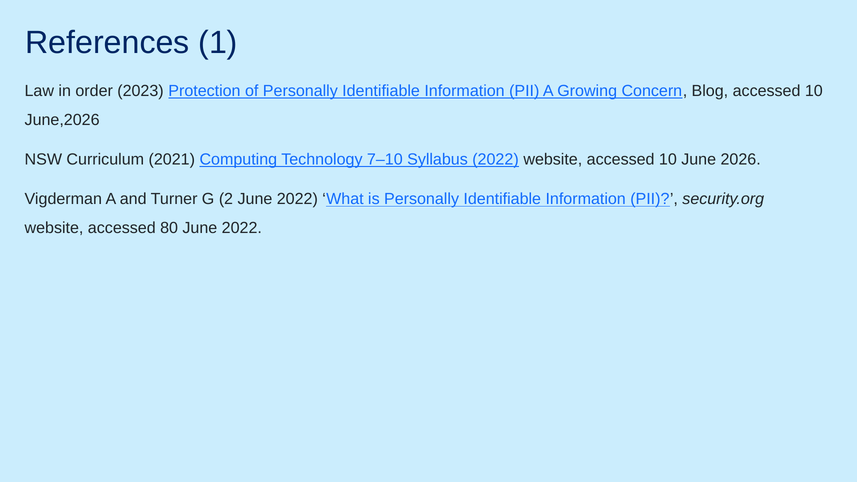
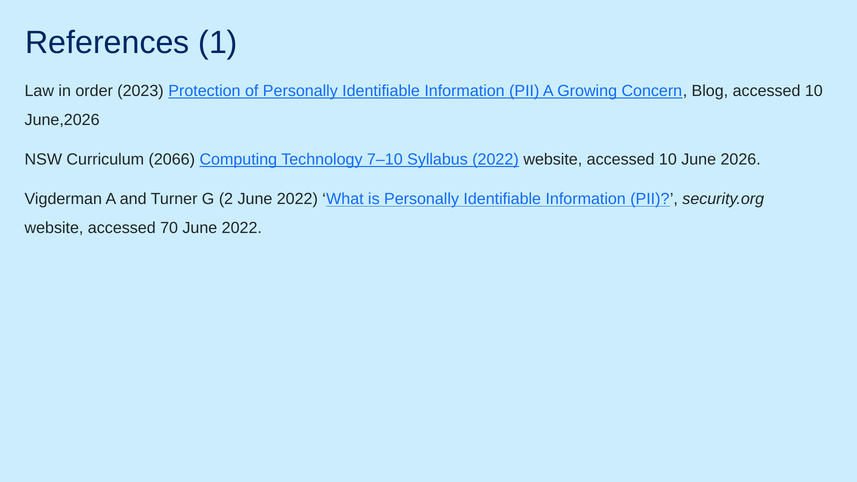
2021: 2021 -> 2066 (172, 160)
80: 80 -> 70 (169, 228)
